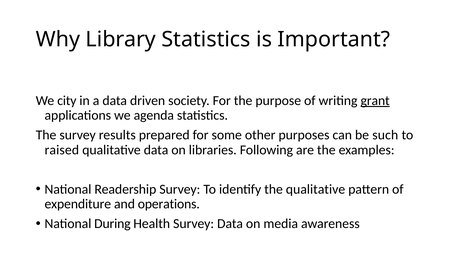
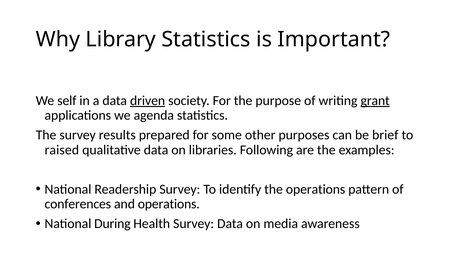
city: city -> self (67, 101)
driven underline: none -> present (148, 101)
such: such -> brief (385, 135)
the qualitative: qualitative -> operations (316, 189)
expenditure: expenditure -> conferences (78, 204)
